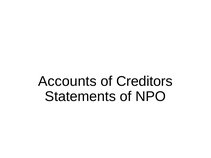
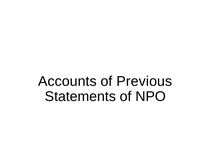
Creditors: Creditors -> Previous (144, 81)
